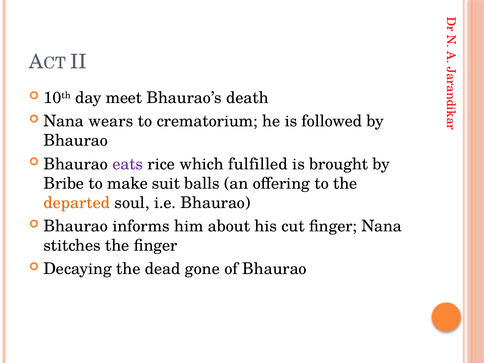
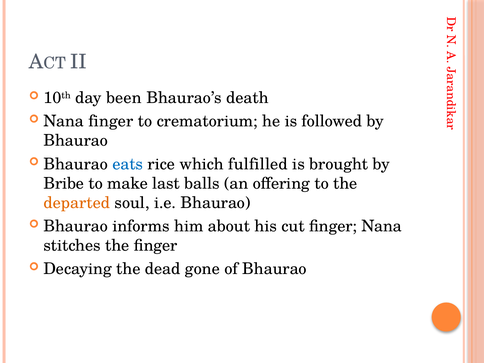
meet: meet -> been (124, 98)
Nana wears: wears -> finger (111, 121)
eats colour: purple -> blue (128, 164)
suit: suit -> last (166, 183)
